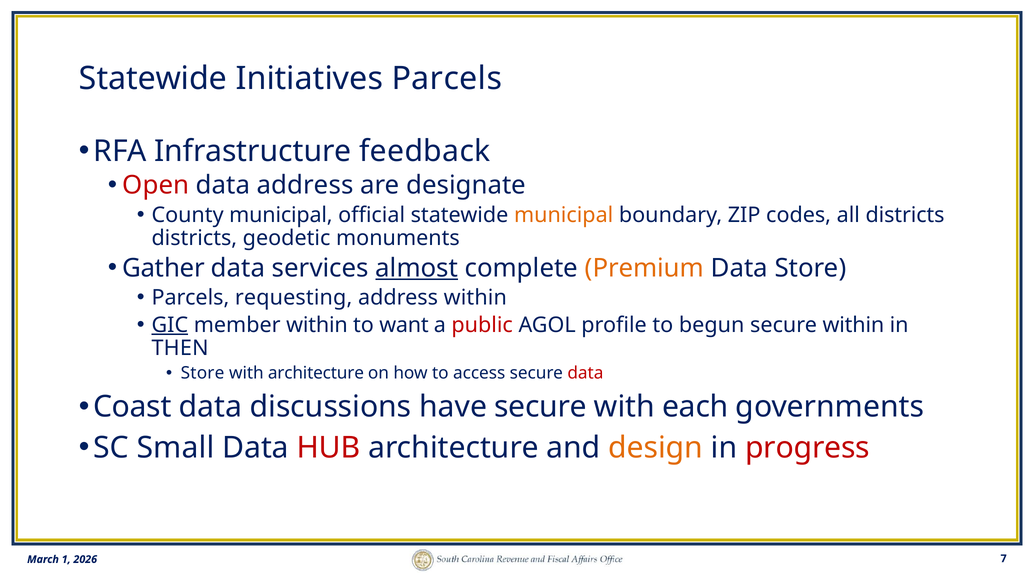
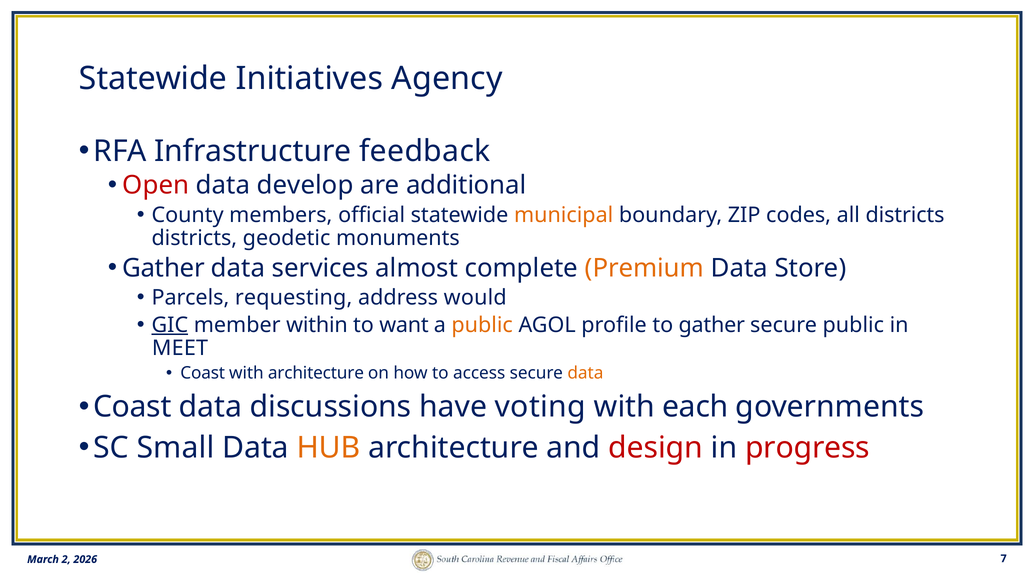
Initiatives Parcels: Parcels -> Agency (447, 78)
data address: address -> develop (305, 185)
designate: designate -> additional (466, 185)
County municipal: municipal -> members (281, 215)
almost underline: present -> none (417, 268)
address within: within -> would (475, 297)
public colour: red -> orange (482, 325)
to begun: begun -> gather (712, 325)
secure within: within -> public (853, 325)
THEN: THEN -> MEET (180, 348)
Store: Store -> Coast (203, 373)
data colour: red -> orange (585, 373)
have secure: secure -> voting (540, 407)
HUB colour: red -> orange (329, 447)
design colour: orange -> red (656, 447)
1: 1 -> 2 (66, 559)
